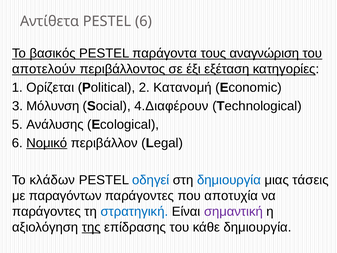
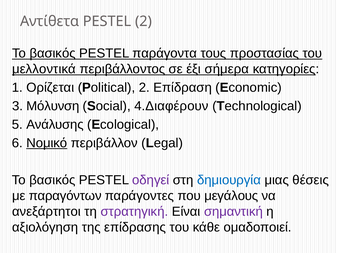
PESTEL 6: 6 -> 2 (144, 21)
αναγνώριση: αναγνώριση -> προστασίας (264, 53)
αποτελούν: αποτελούν -> μελλοντικά (44, 69)
εξέταση: εξέταση -> σήμερα (227, 69)
Κατανομή: Κατανομή -> Επίδραση (183, 88)
κλάδων: κλάδων -> βασικός (52, 180)
οδηγεί colour: blue -> purple (151, 180)
τάσεις: τάσεις -> θέσεις (311, 180)
αποτυχία: αποτυχία -> μεγάλους (231, 196)
παράγοντες: παράγοντες -> ανεξάρτητοι (46, 211)
στρατηγική colour: blue -> purple (134, 211)
της underline: present -> none (91, 227)
κάθε δημιουργία: δημιουργία -> ομαδοποιεί (258, 227)
